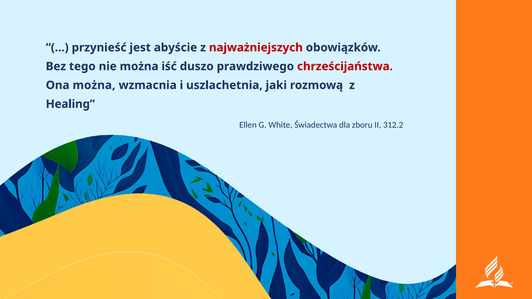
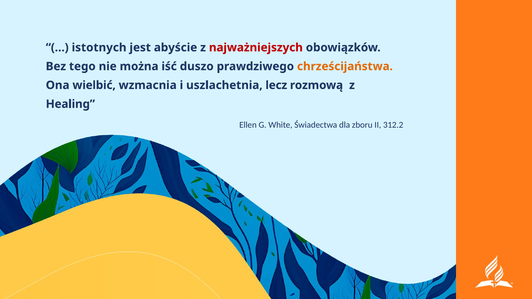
przynieść: przynieść -> istotnych (99, 48)
chrześcijaństwa colour: red -> orange (345, 66)
Ona można: można -> wielbić (94, 85)
jaki: jaki -> lecz (276, 85)
